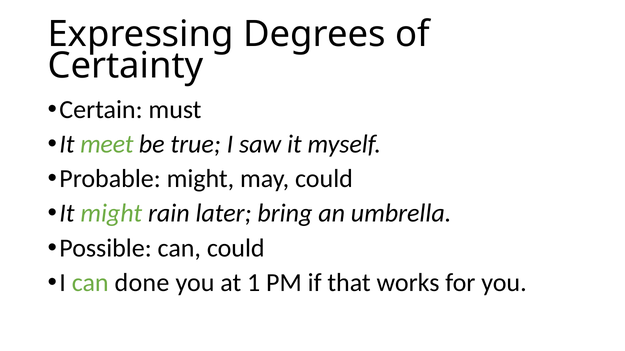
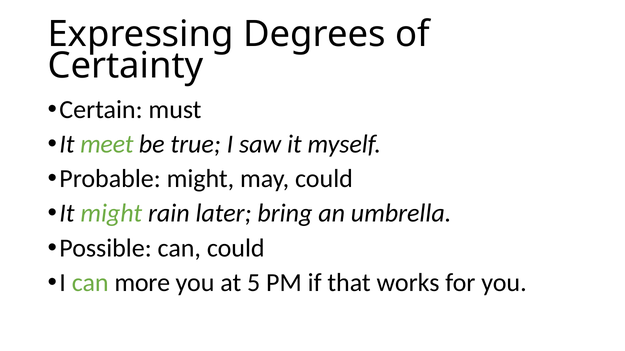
done: done -> more (142, 283)
1: 1 -> 5 (254, 283)
